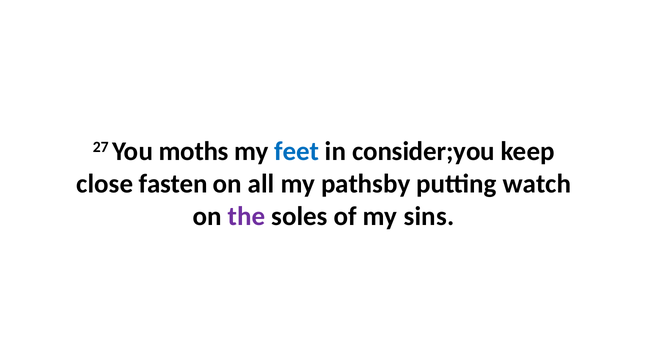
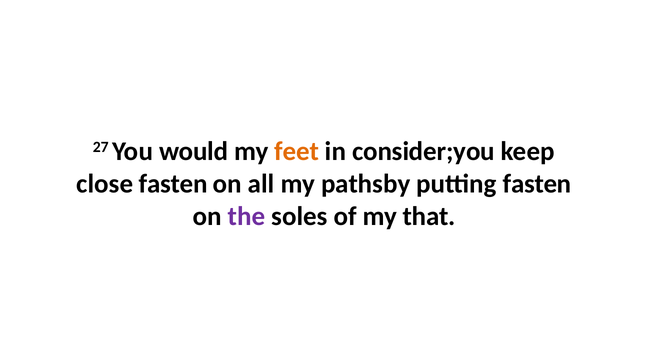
moths: moths -> would (194, 152)
feet colour: blue -> orange (297, 152)
putting watch: watch -> fasten (537, 184)
sins: sins -> that (429, 217)
